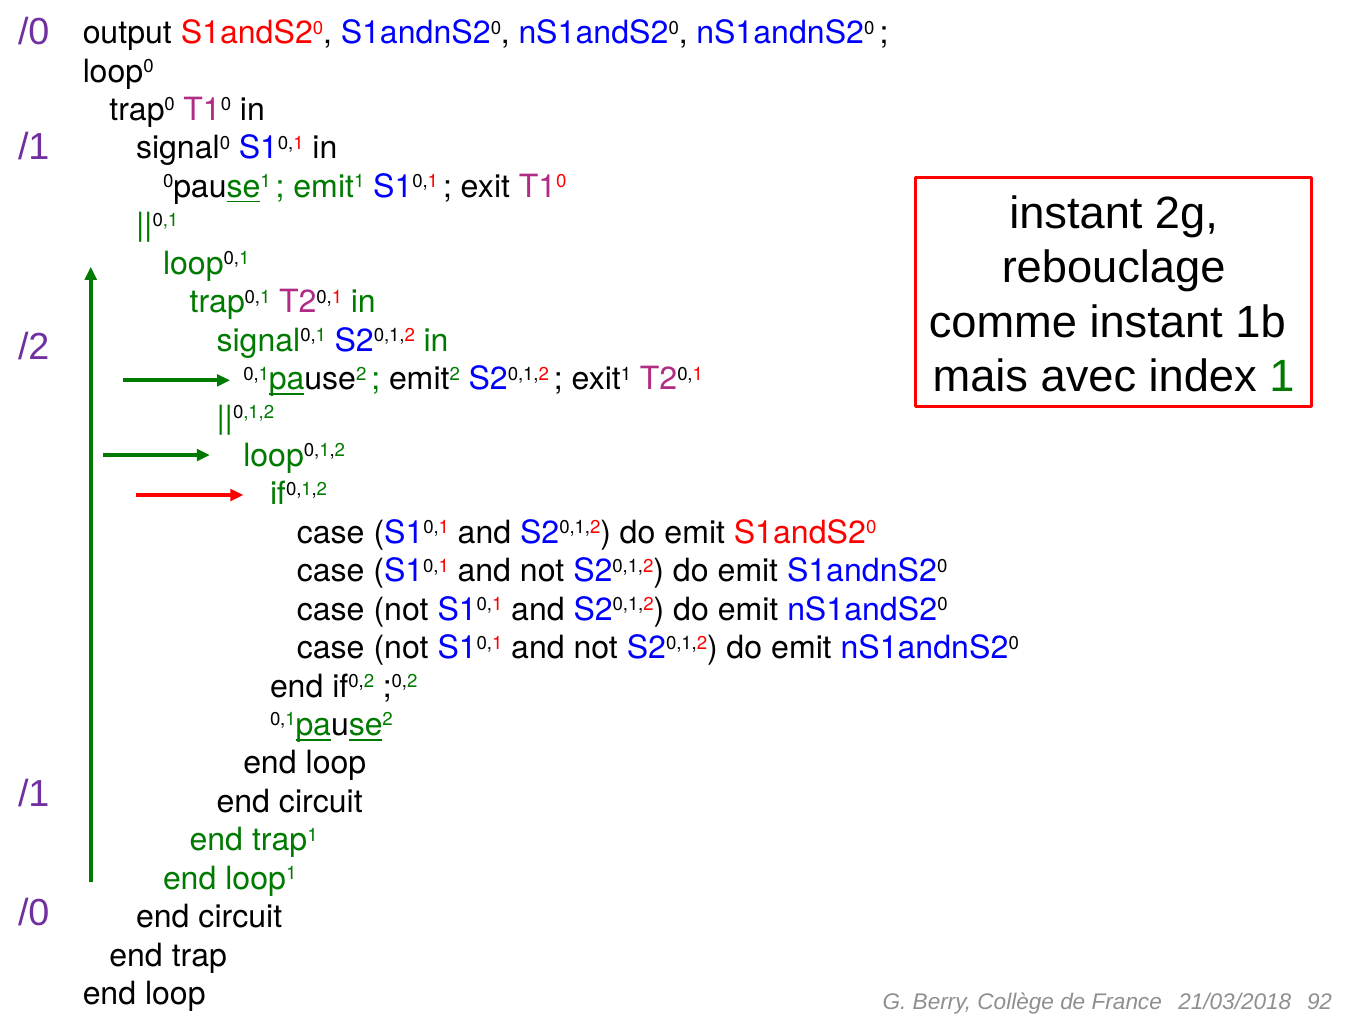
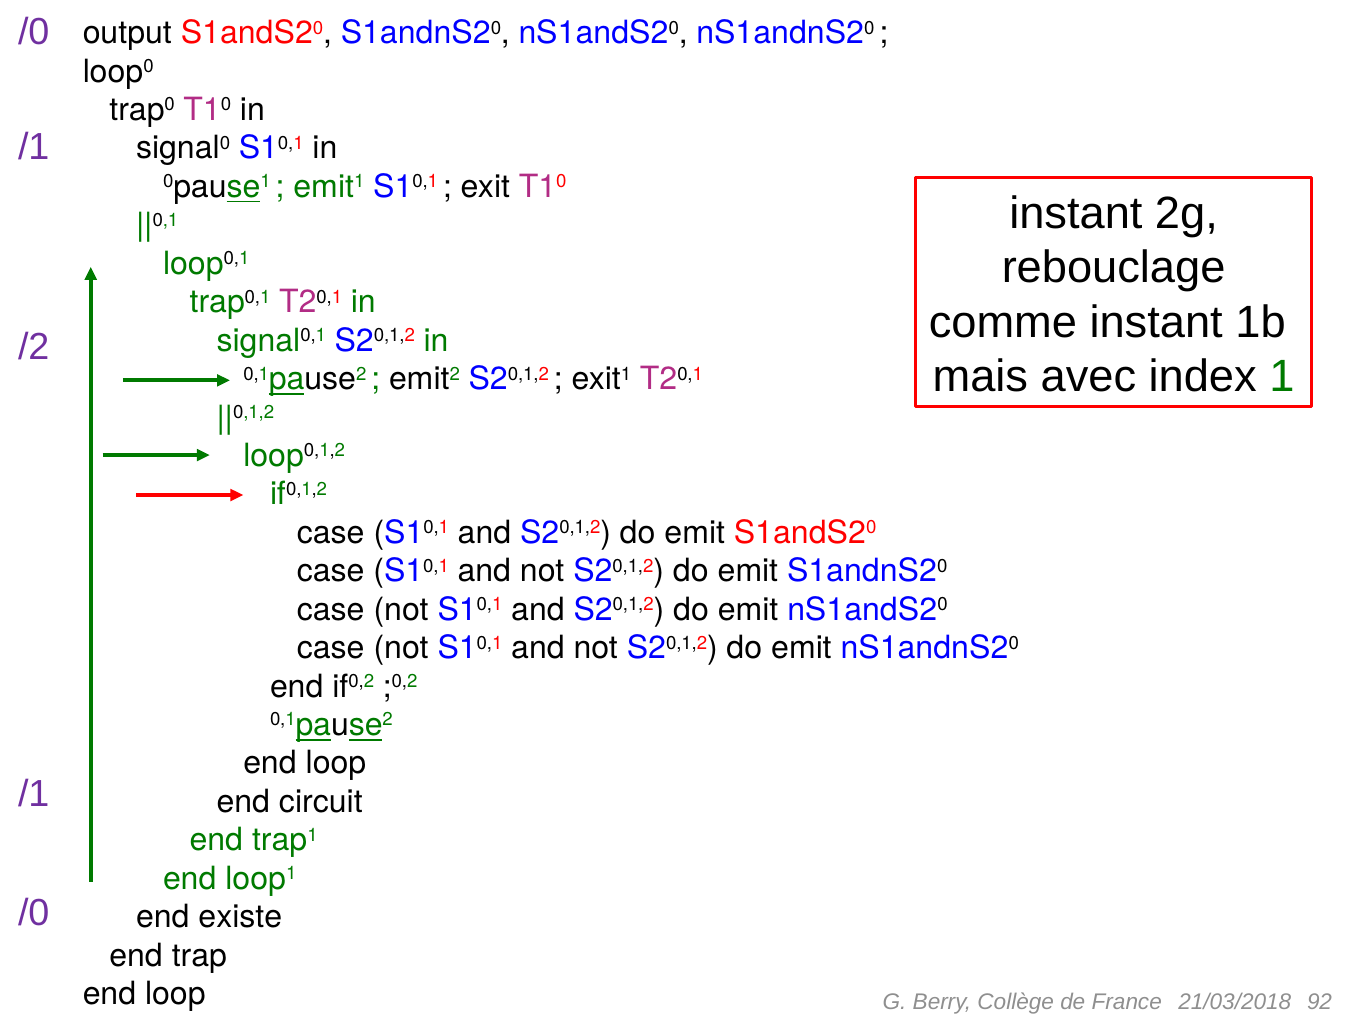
circuit: circuit -> existe (240, 918)
